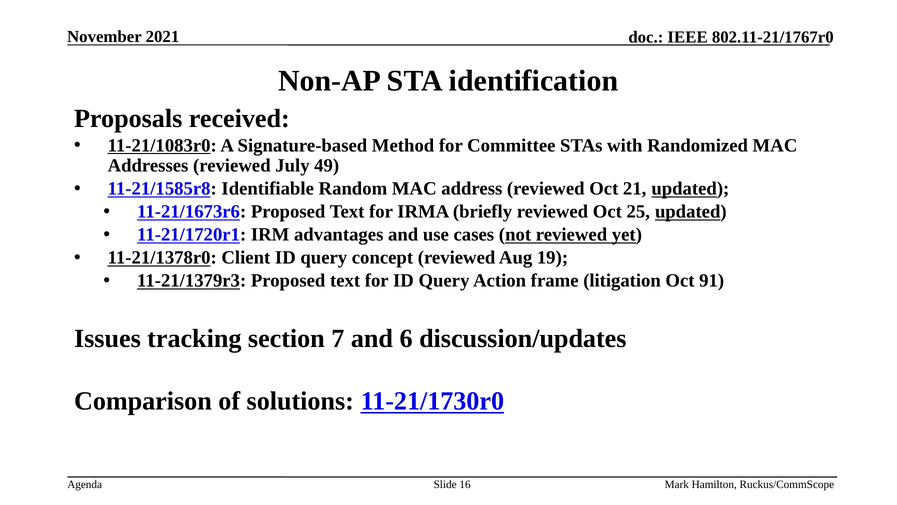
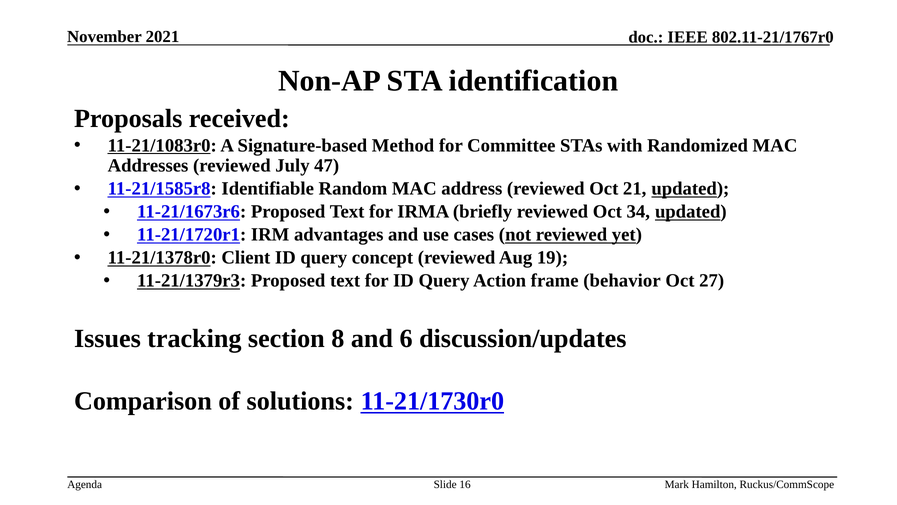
49: 49 -> 47 (327, 166)
25: 25 -> 34 (638, 212)
litigation: litigation -> behavior (622, 280)
91: 91 -> 27 (712, 280)
7: 7 -> 8 (338, 339)
